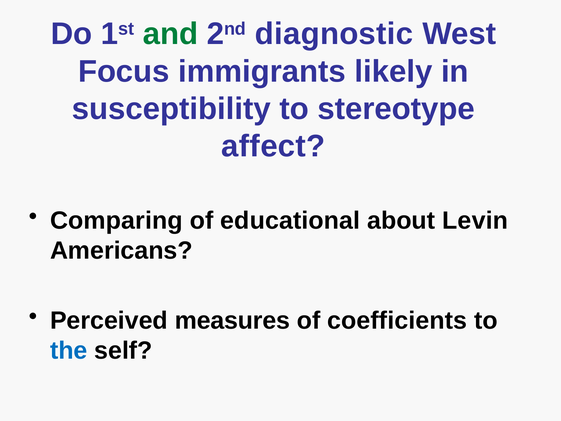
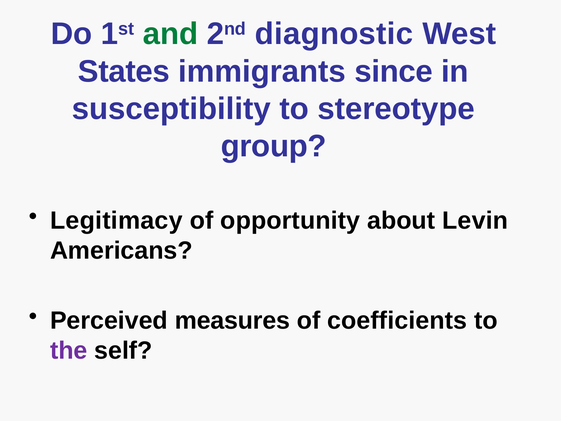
Focus: Focus -> States (124, 71)
likely: likely -> since (394, 71)
affect: affect -> group (274, 146)
Comparing: Comparing -> Legitimacy (116, 221)
educational: educational -> opportunity (290, 221)
the colour: blue -> purple (69, 350)
